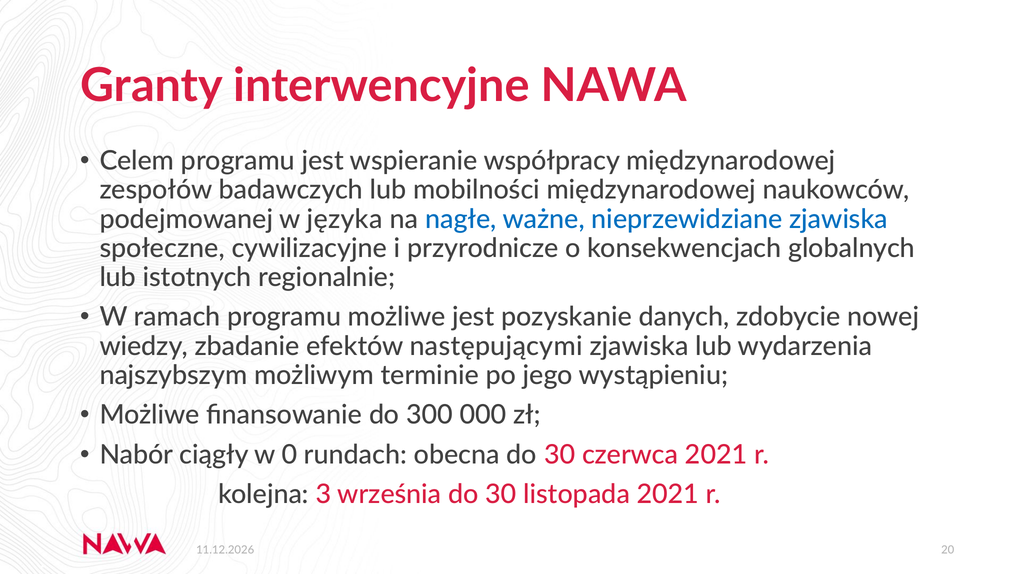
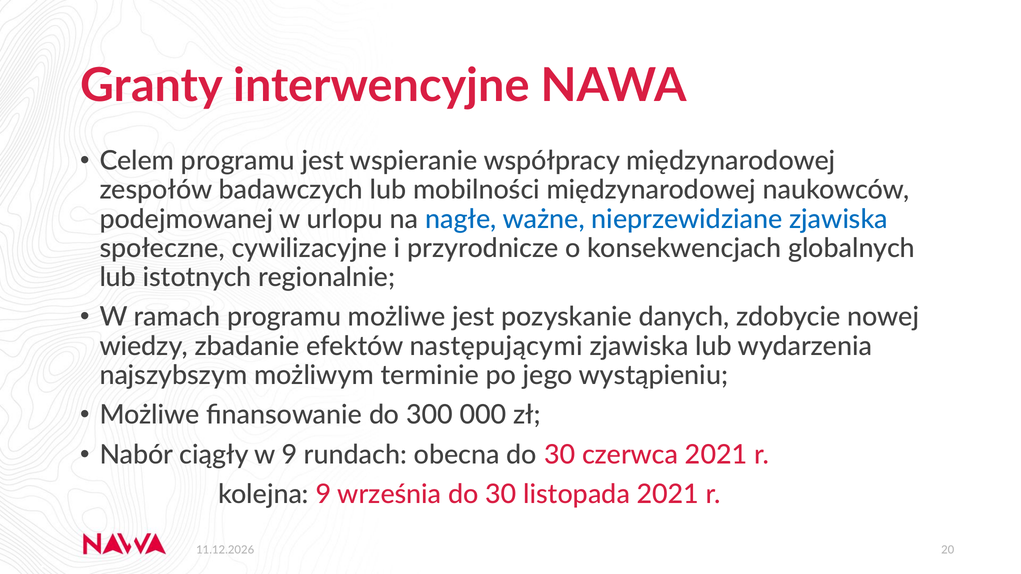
języka: języka -> urlopu (345, 219)
w 0: 0 -> 9 (289, 455)
kolejna 3: 3 -> 9 (324, 495)
